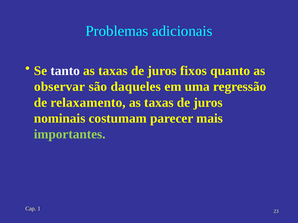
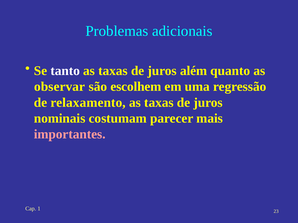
fixos: fixos -> além (194, 71)
daqueles: daqueles -> escolhem (136, 87)
importantes colour: light green -> pink (70, 134)
